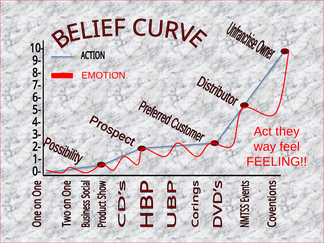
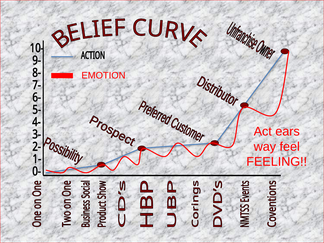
they: they -> ears (288, 132)
